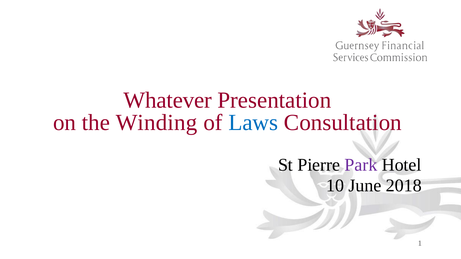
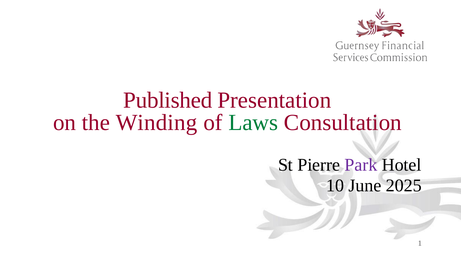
Whatever: Whatever -> Published (168, 100)
Laws colour: blue -> green (253, 123)
2018: 2018 -> 2025 (404, 186)
